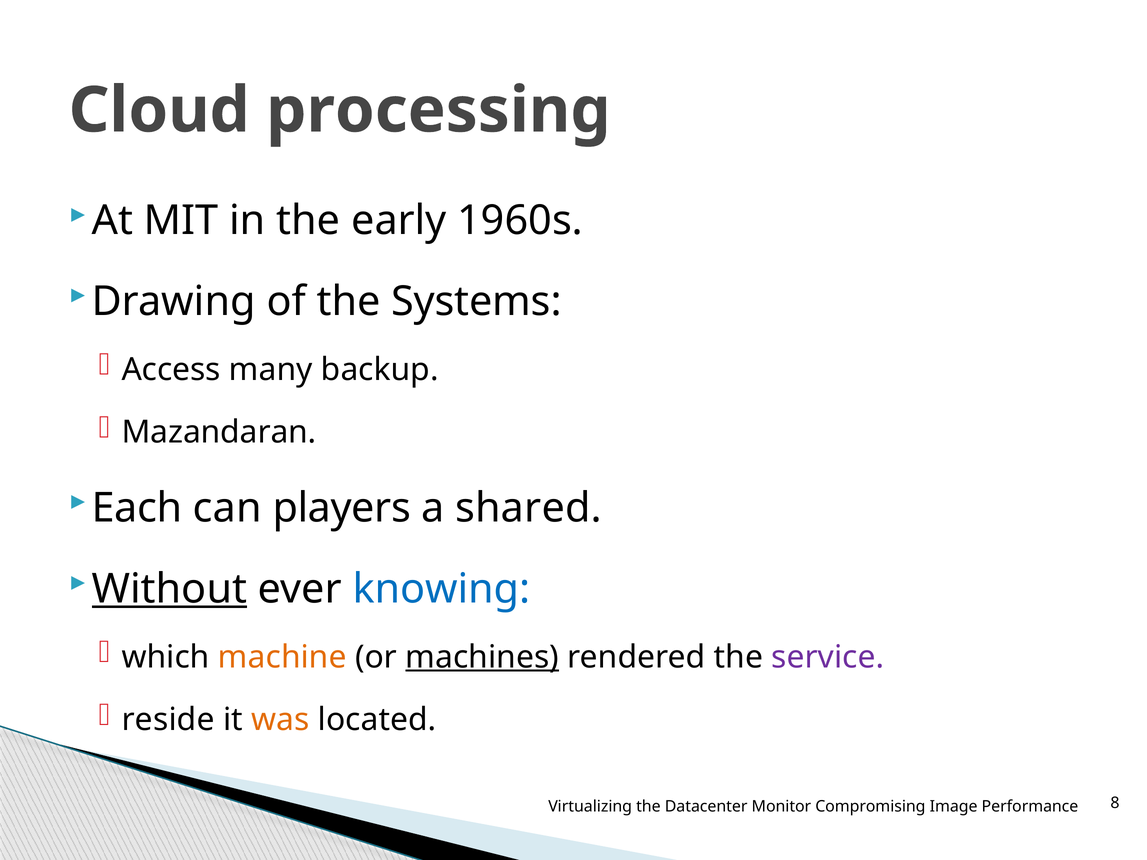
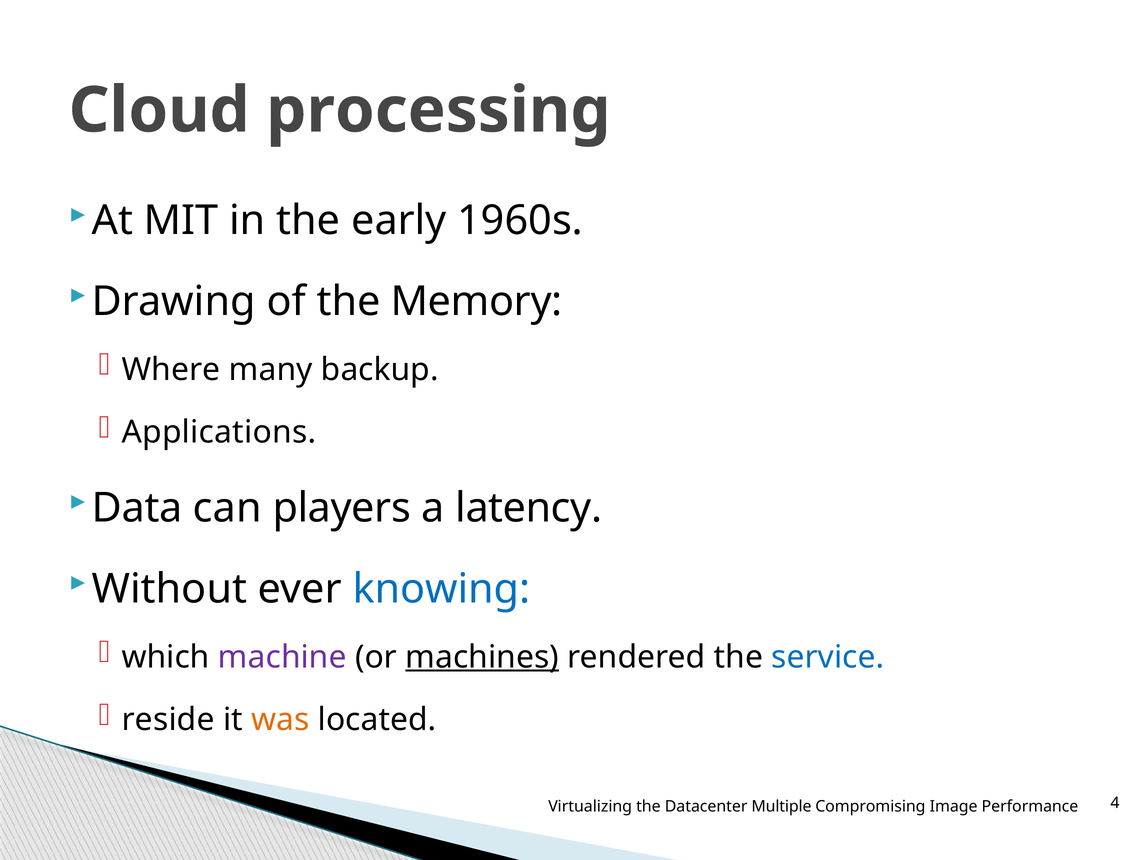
Systems: Systems -> Memory (477, 302)
Access: Access -> Where (171, 370)
Mazandaran: Mazandaran -> Applications (219, 433)
Each: Each -> Data (137, 508)
shared: shared -> latency (529, 508)
Without underline: present -> none (169, 589)
machine colour: orange -> purple (282, 657)
service colour: purple -> blue (828, 657)
Monitor: Monitor -> Multiple (781, 807)
8: 8 -> 4 (1115, 803)
